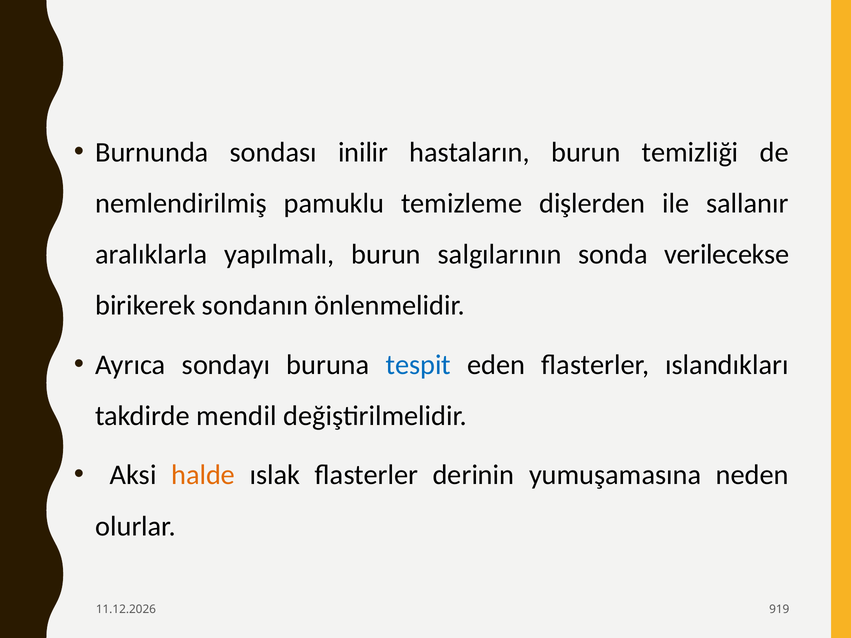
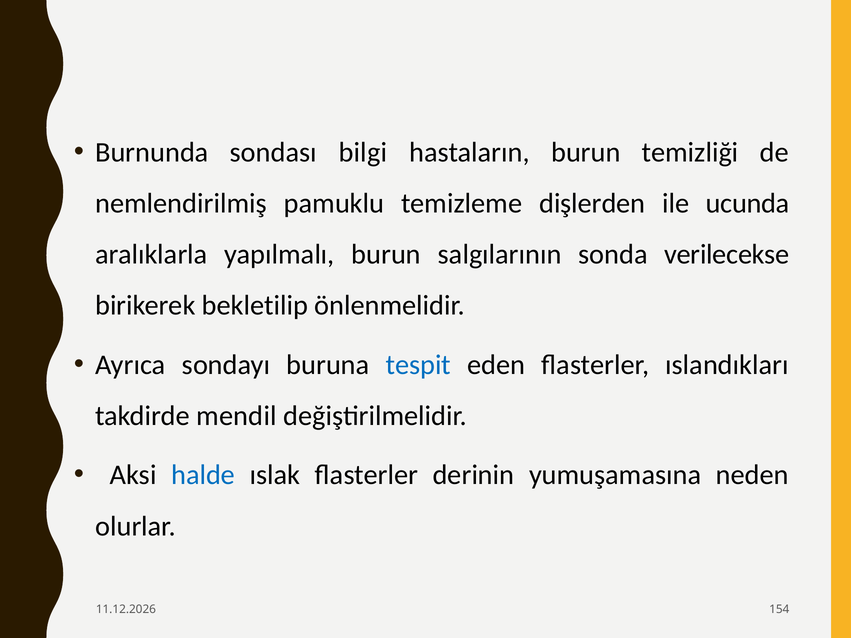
inilir: inilir -> bilgi (363, 152)
sallanır: sallanır -> ucunda (748, 203)
sondanın: sondanın -> bekletilip (255, 306)
halde colour: orange -> blue (203, 475)
919: 919 -> 154 (779, 609)
